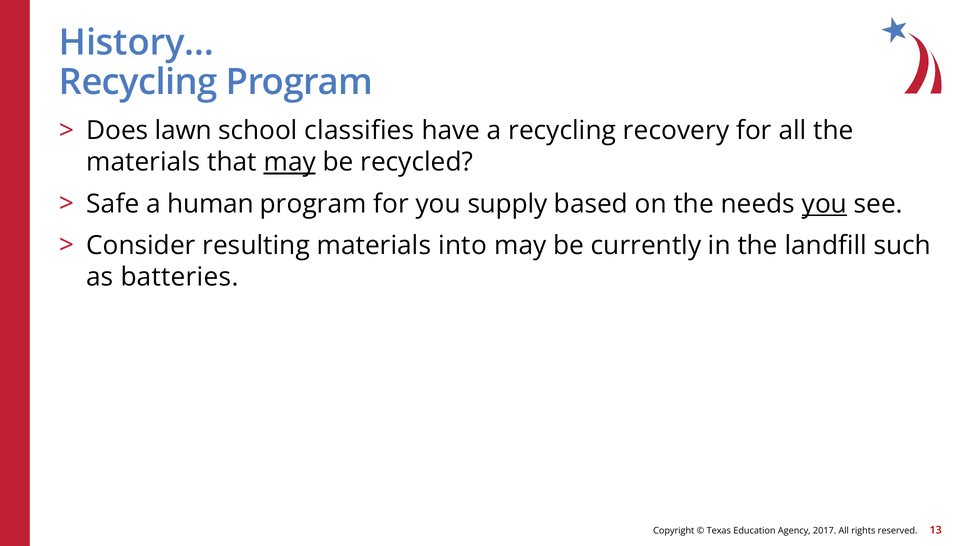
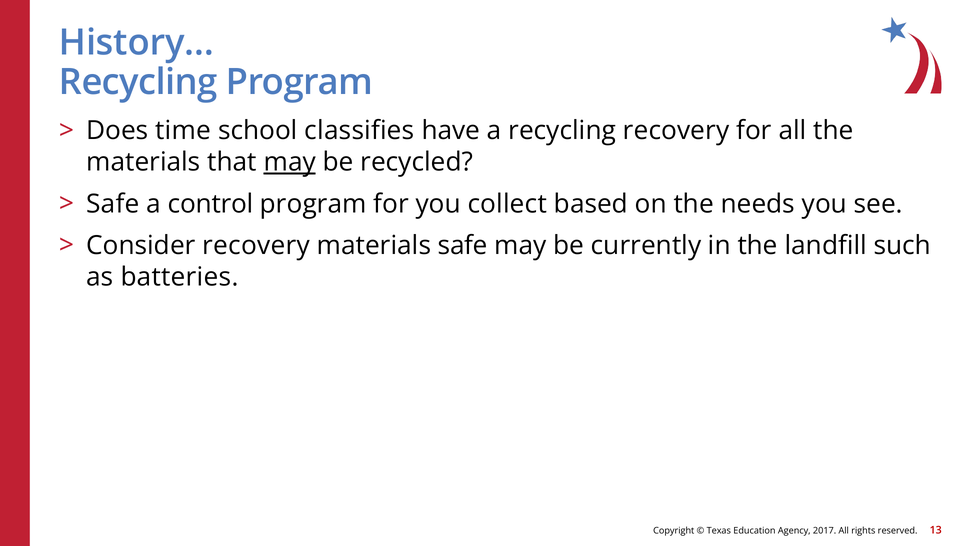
lawn: lawn -> time (183, 131)
human: human -> control (211, 204)
supply: supply -> collect (507, 204)
you underline: present -> none (824, 204)
Consider resulting: resulting -> recovery (256, 246)
materials into: into -> safe (463, 246)
